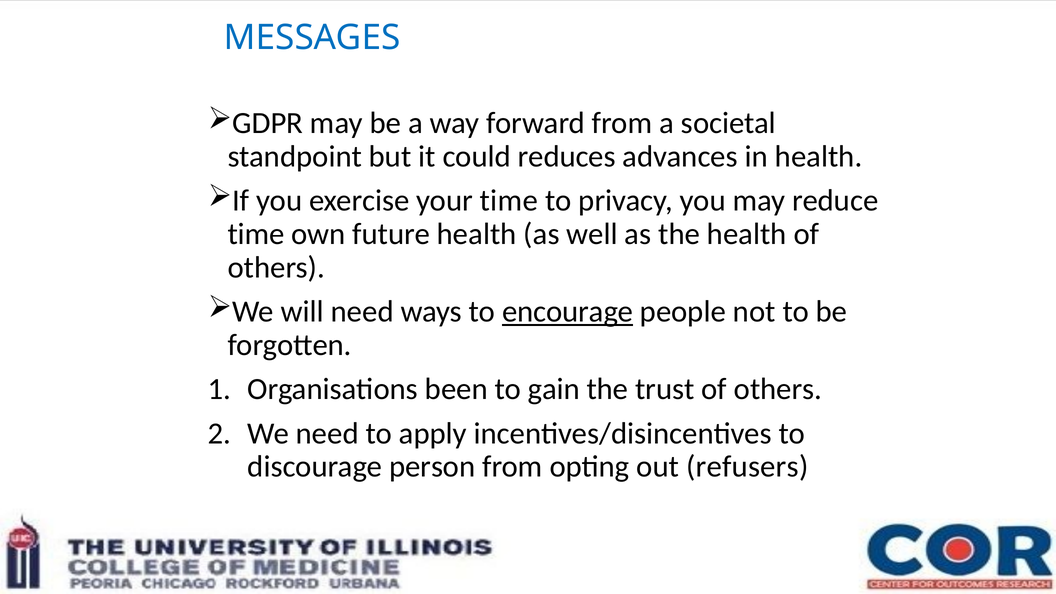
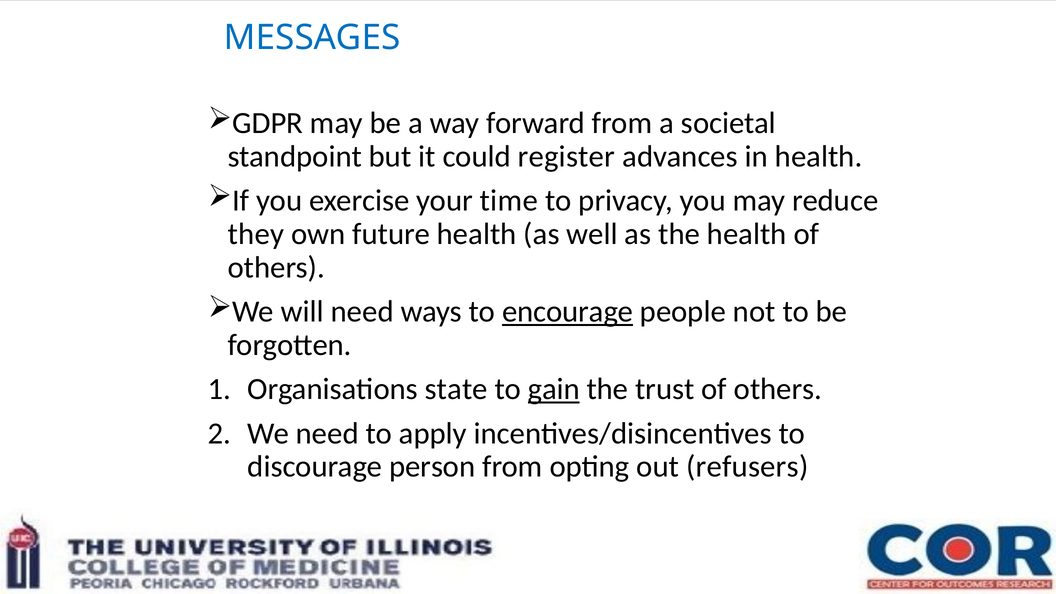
reduces: reduces -> register (567, 157)
time: time -> they (256, 234)
been: been -> state (456, 389)
gain underline: none -> present (554, 389)
